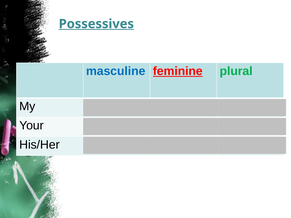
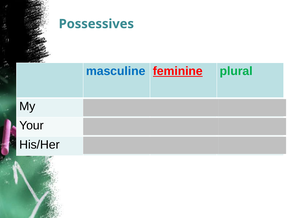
Possessives underline: present -> none (96, 24)
